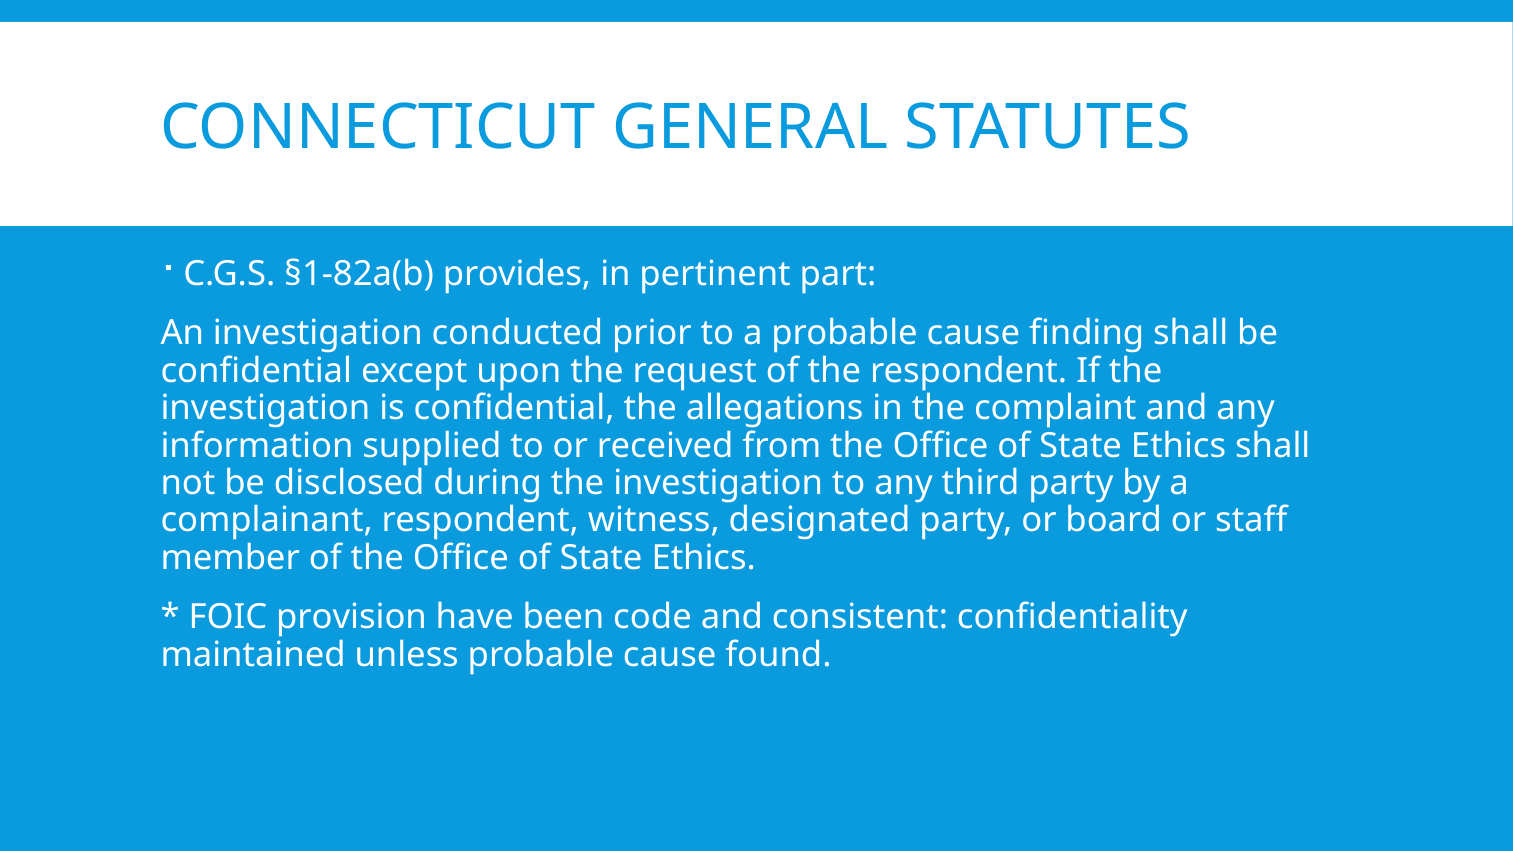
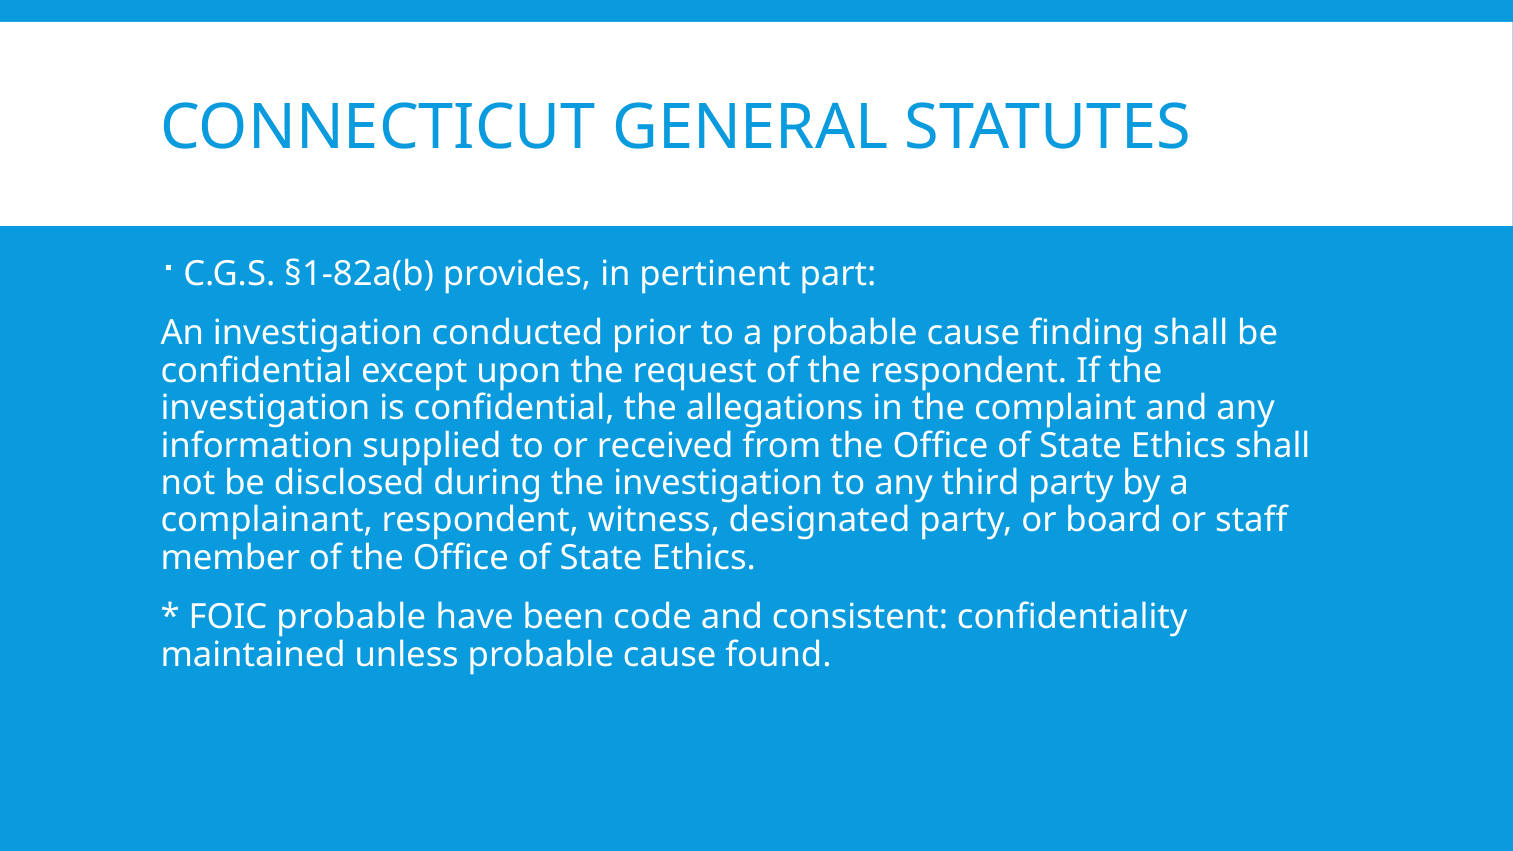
FOIC provision: provision -> probable (351, 617)
